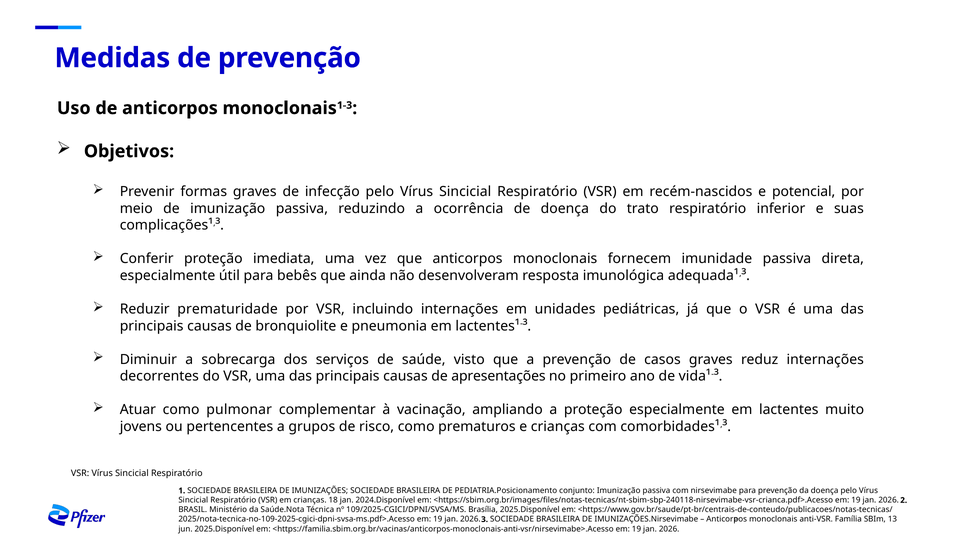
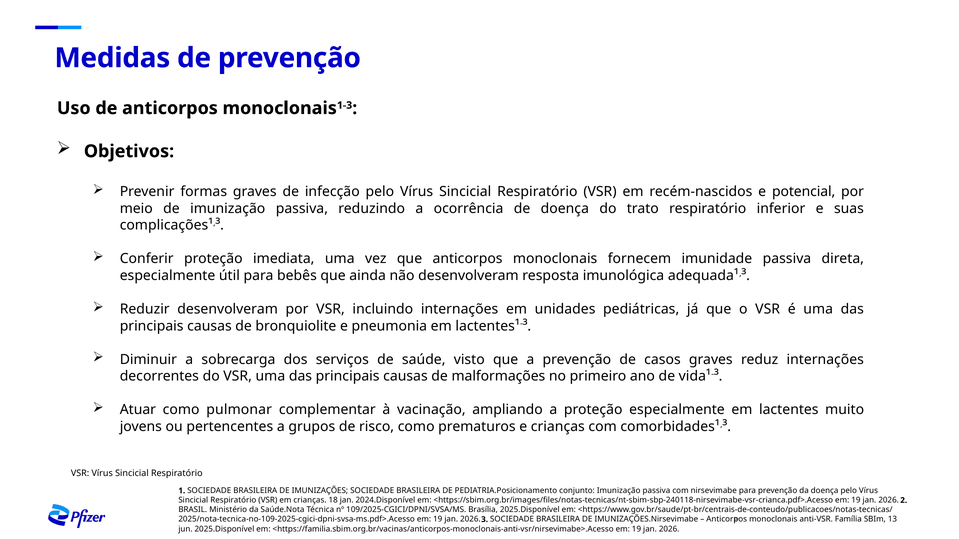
Reduzir prematuridade: prematuridade -> desenvolveram (228, 309)
apresentações: apresentações -> malformações (498, 377)
